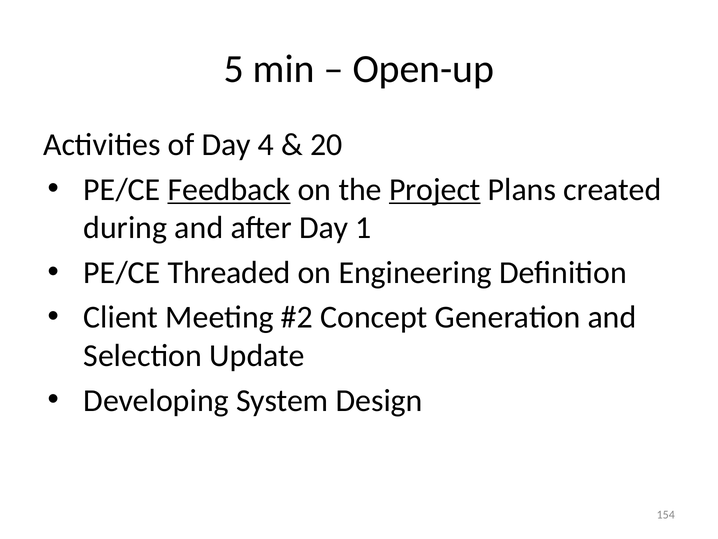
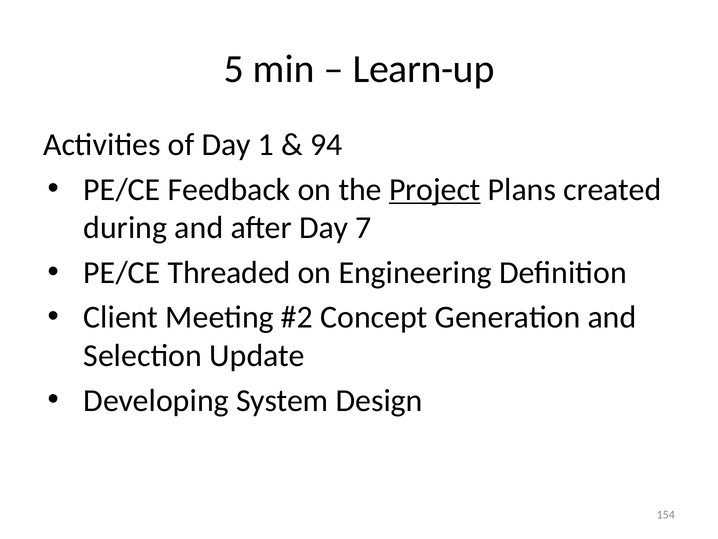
Open-up: Open-up -> Learn-up (424, 69)
4: 4 -> 1 (266, 145)
20: 20 -> 94 (326, 145)
Feedback underline: present -> none (229, 189)
1: 1 -> 7 (363, 228)
